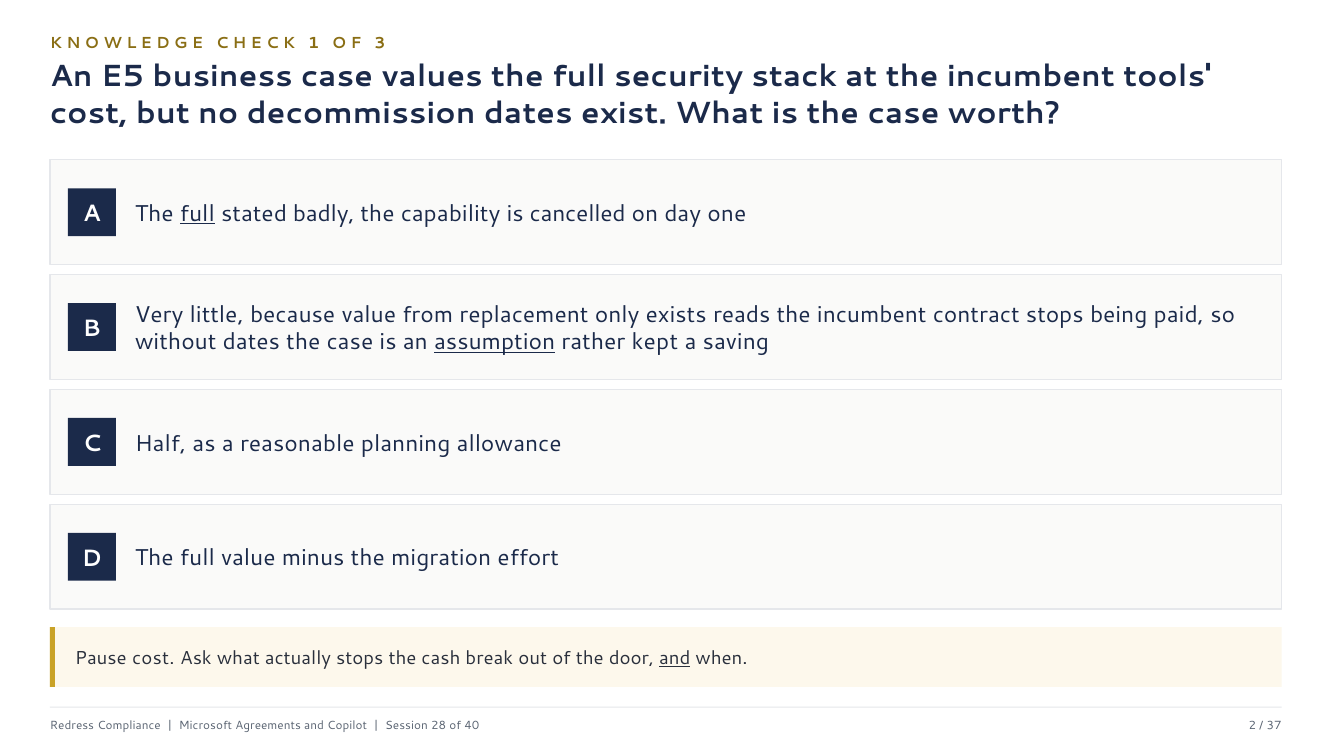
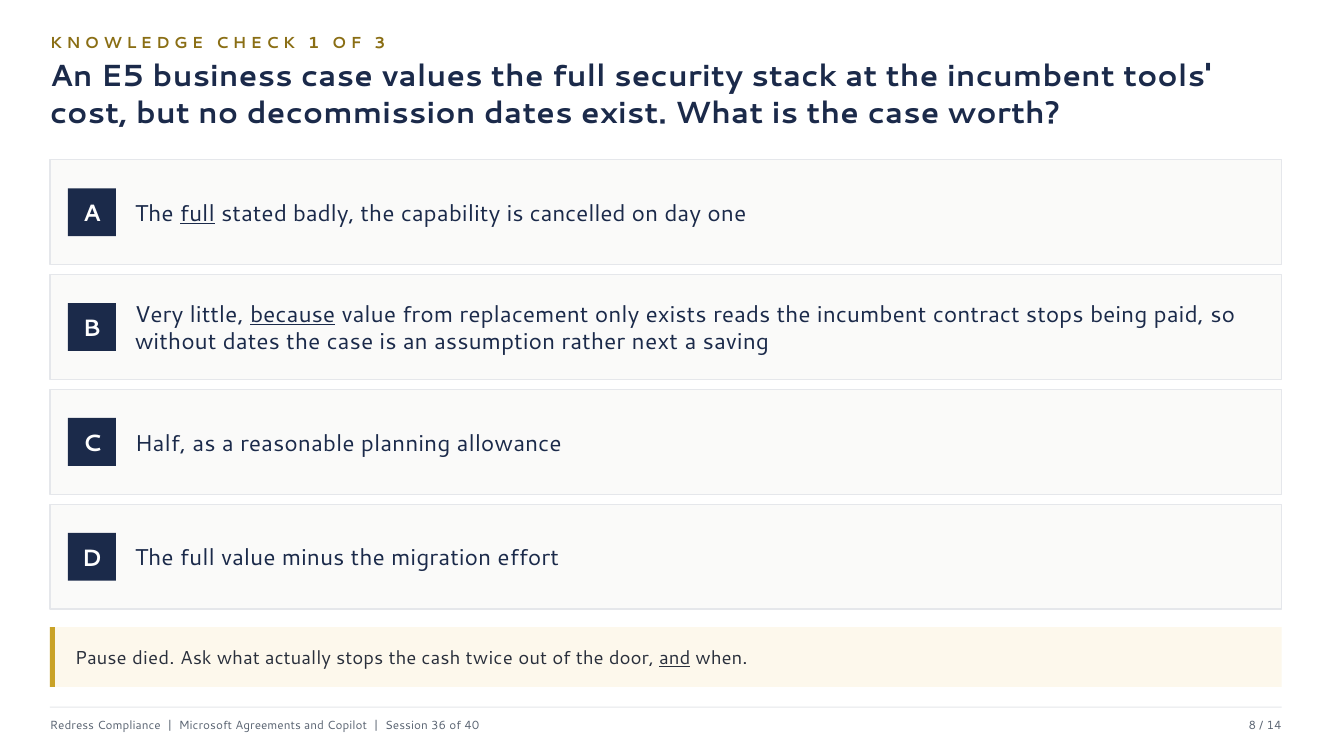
because underline: none -> present (293, 315)
assumption underline: present -> none (495, 342)
kept: kept -> next (655, 342)
Pause cost: cost -> died (153, 659)
break: break -> twice (489, 659)
28: 28 -> 36 (439, 726)
2: 2 -> 8 (1252, 726)
37: 37 -> 14 (1274, 726)
